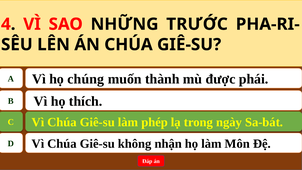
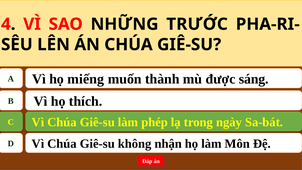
chúng: chúng -> miếng (86, 79)
phái: phái -> sáng (254, 79)
